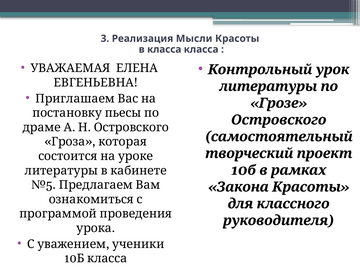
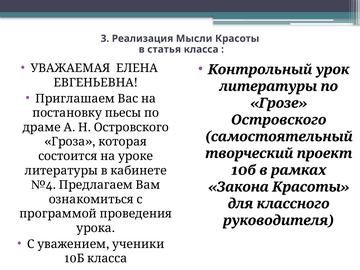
в класса: класса -> статья (164, 49)
№5: №5 -> №4 (43, 185)
